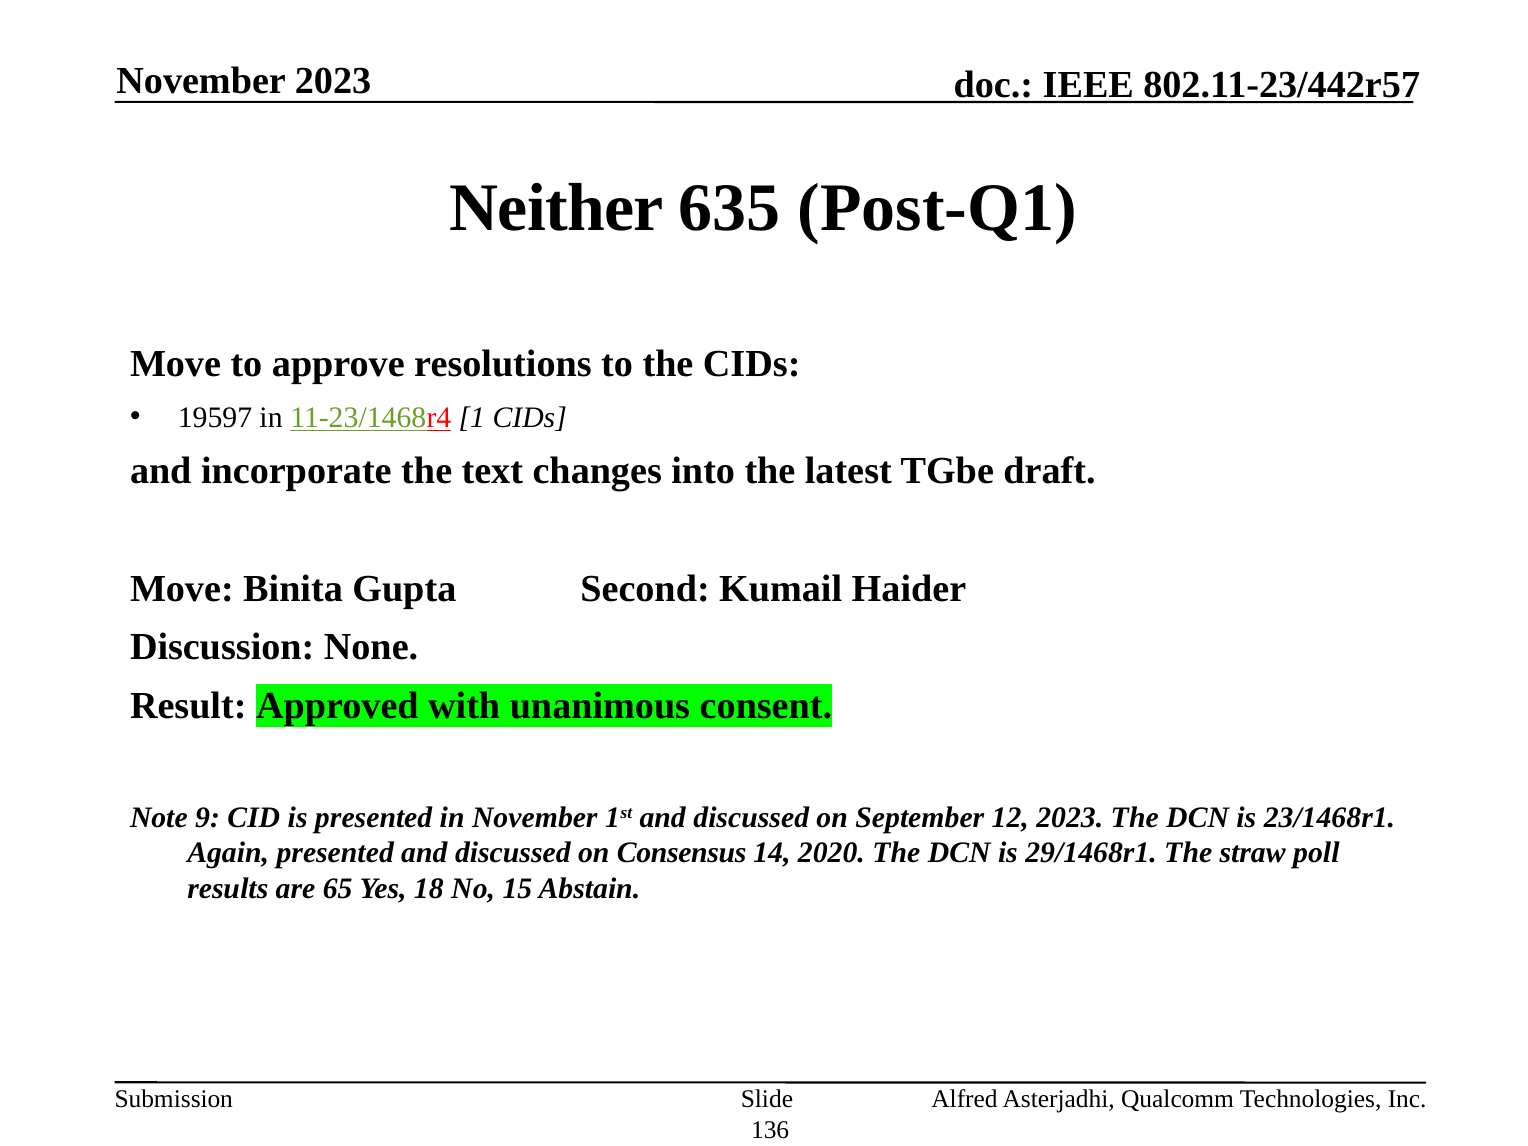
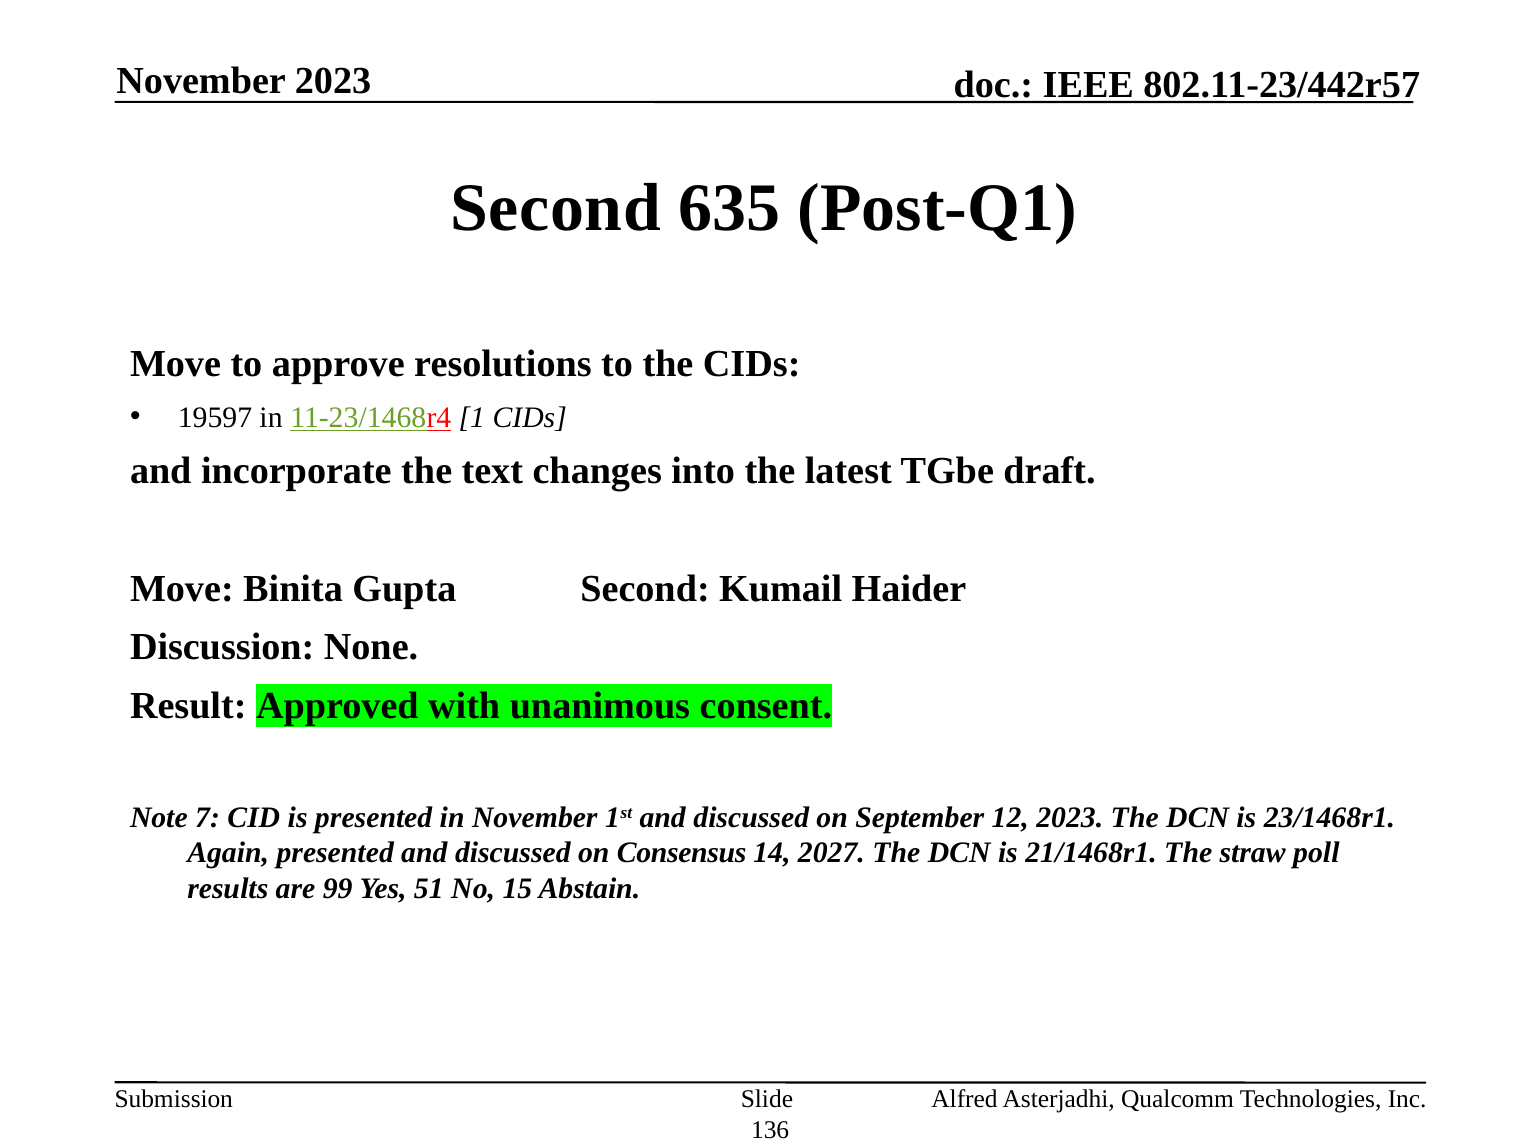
Neither: Neither -> Second (556, 208)
9: 9 -> 7 (208, 817)
2020: 2020 -> 2027 (831, 853)
29/1468r1: 29/1468r1 -> 21/1468r1 (1091, 853)
65: 65 -> 99 (338, 889)
18: 18 -> 51 (429, 889)
